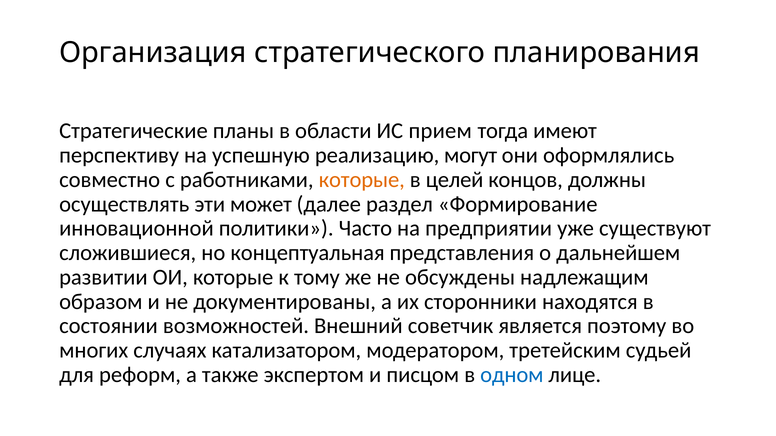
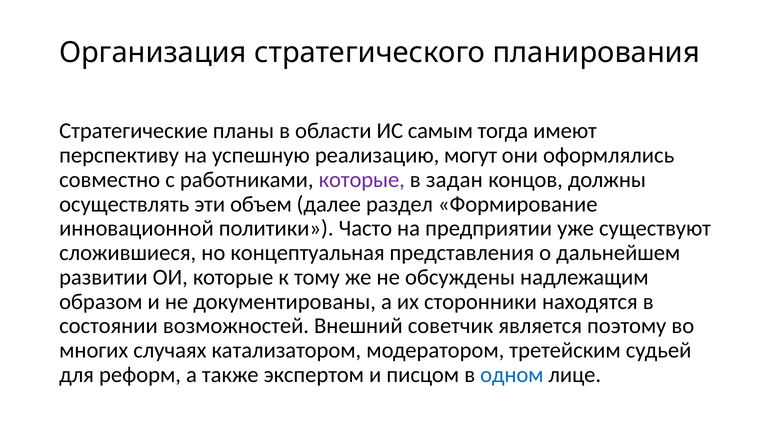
прием: прием -> самым (440, 131)
которые colour: orange -> purple (362, 180)
целей: целей -> задан (454, 180)
может: может -> объем (261, 204)
